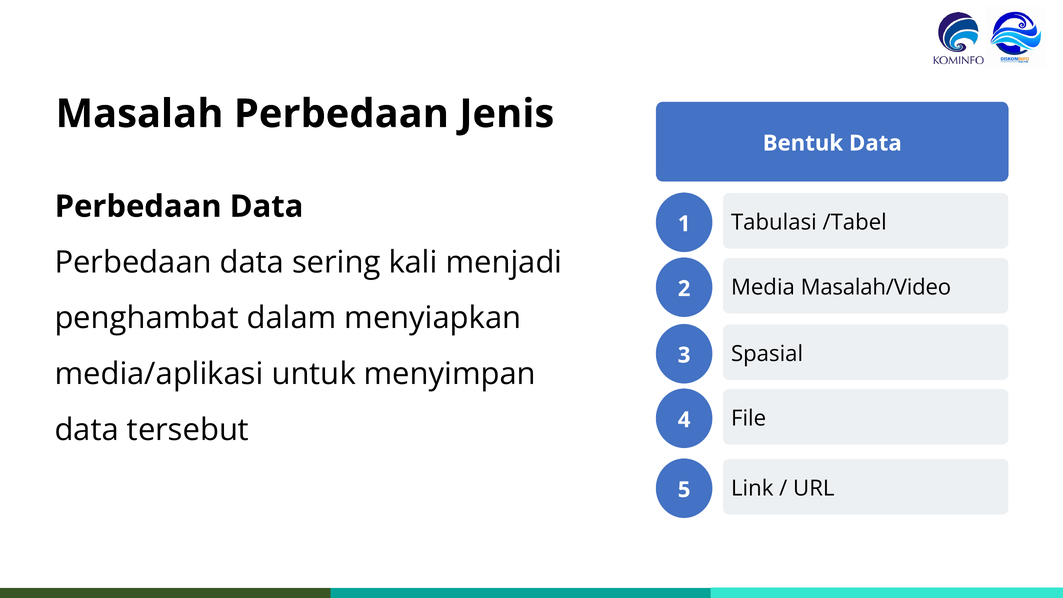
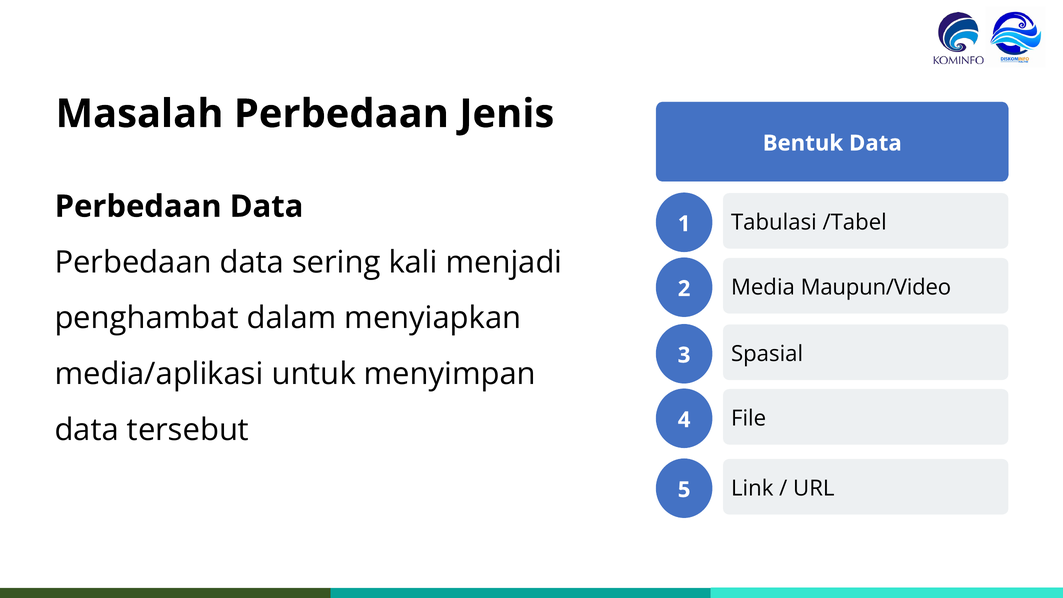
Masalah/Video: Masalah/Video -> Maupun/Video (876, 287)
